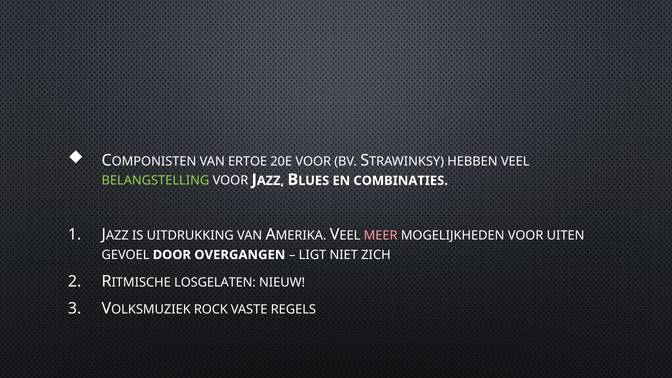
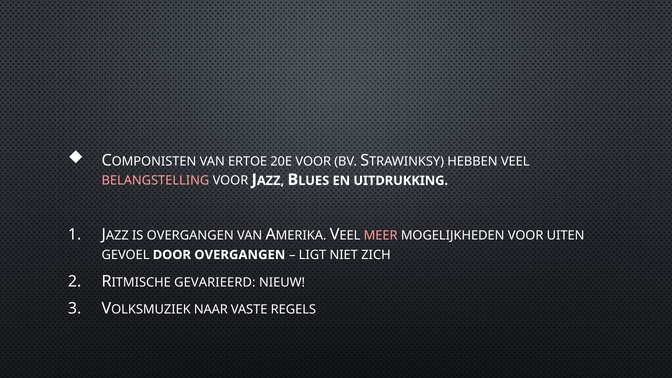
BELANGSTELLING colour: light green -> pink (155, 181)
COMBINATIES: COMBINATIES -> UITDRUKKING (401, 181)
IS UITDRUKKING: UITDRUKKING -> OVERGANGEN (190, 236)
LOSGELATEN: LOSGELATEN -> GEVARIEERD (215, 282)
ROCK: ROCK -> NAAR (211, 310)
